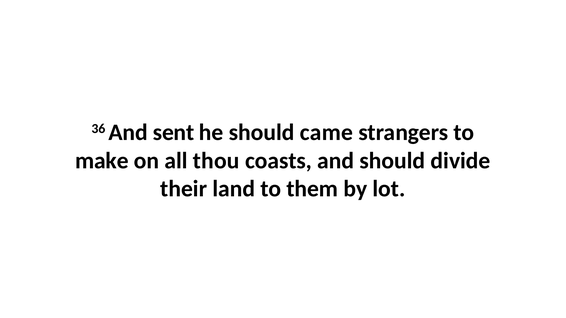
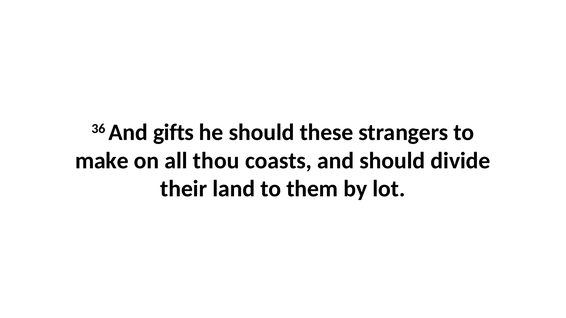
sent: sent -> gifts (174, 133)
came: came -> these (327, 133)
